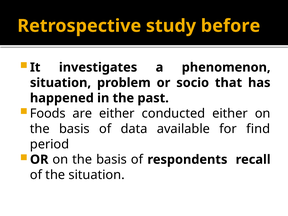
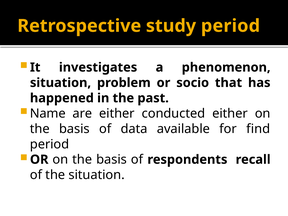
study before: before -> period (230, 26)
Foods: Foods -> Name (48, 113)
